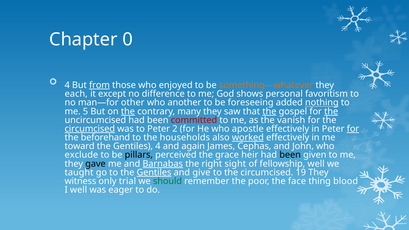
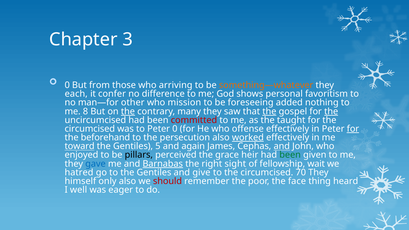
0: 0 -> 3 (128, 39)
4: 4 -> 0 (67, 85)
from underline: present -> none (100, 85)
enjoyed: enjoyed -> arriving (176, 85)
except: except -> confer (112, 94)
another: another -> mission (184, 103)
nothing underline: present -> none (322, 103)
5: 5 -> 8 (86, 111)
vanish: vanish -> taught (291, 120)
circumcised underline: present -> none (90, 129)
Peter 2: 2 -> 0 (175, 129)
apostle: apostle -> offense (248, 129)
households: households -> persecution (185, 138)
toward underline: none -> present (80, 146)
Gentiles 4: 4 -> 5 (158, 146)
and underline: none -> present (282, 146)
exclude: exclude -> enjoyed (81, 155)
been colour: black -> green (290, 155)
gave colour: black -> blue (95, 164)
fellowship well: well -> wait (316, 164)
taught: taught -> hatred (79, 172)
Gentiles underline: present -> none (154, 172)
19: 19 -> 70 (301, 172)
witness: witness -> himself (80, 181)
only trial: trial -> also (127, 181)
should colour: green -> red (168, 181)
blood: blood -> heard (346, 181)
